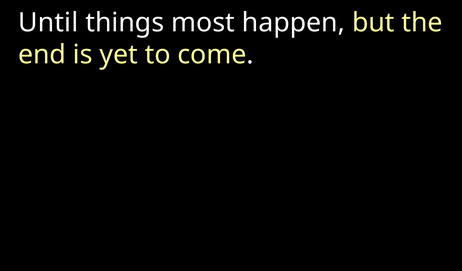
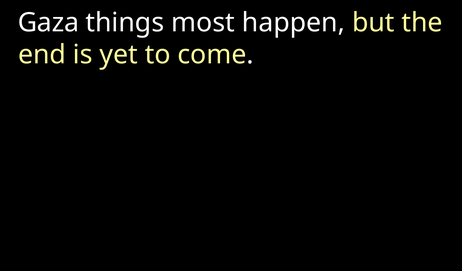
Until: Until -> Gaza (48, 23)
